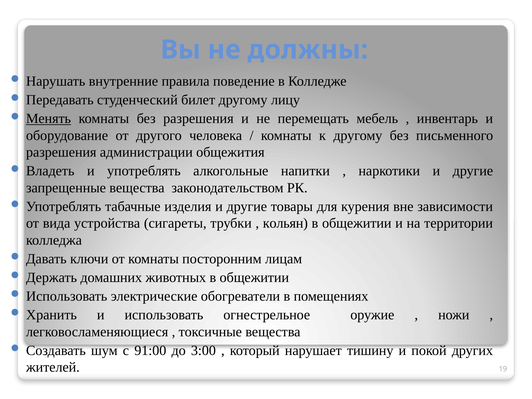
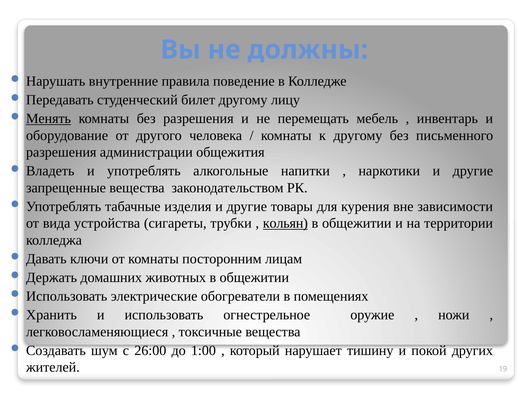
кольян underline: none -> present (285, 223)
91:00: 91:00 -> 26:00 (150, 350)
3:00: 3:00 -> 1:00 (203, 350)
